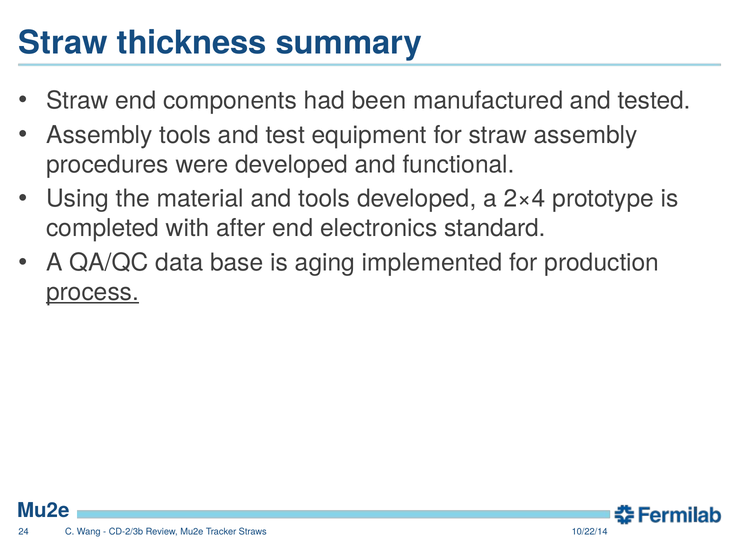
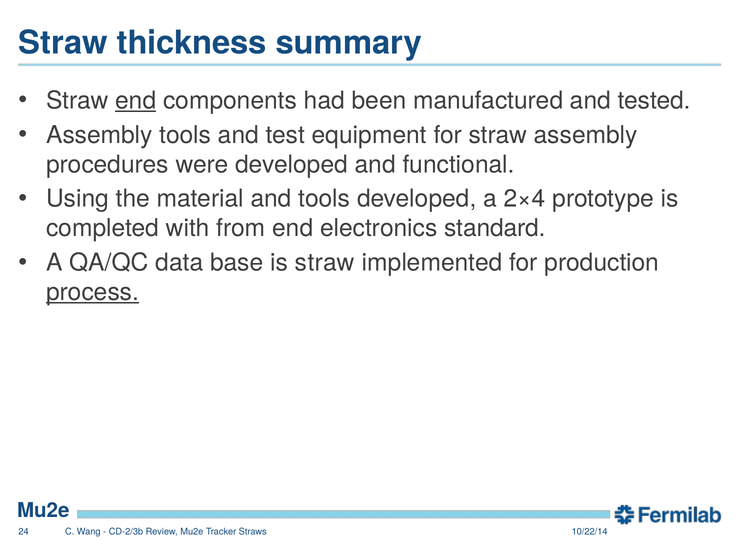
end underline: none -> present (136, 101)
after: after -> from (241, 229)
is aging: aging -> straw (325, 263)
